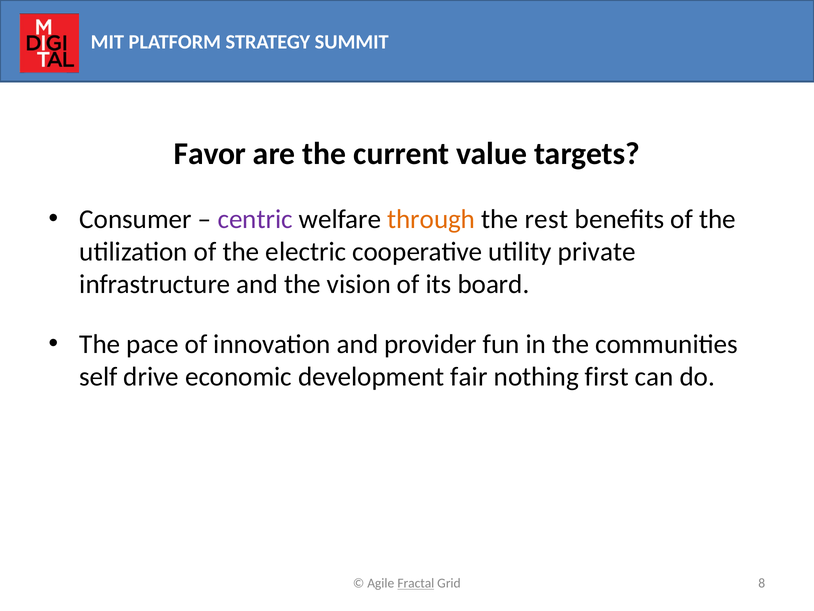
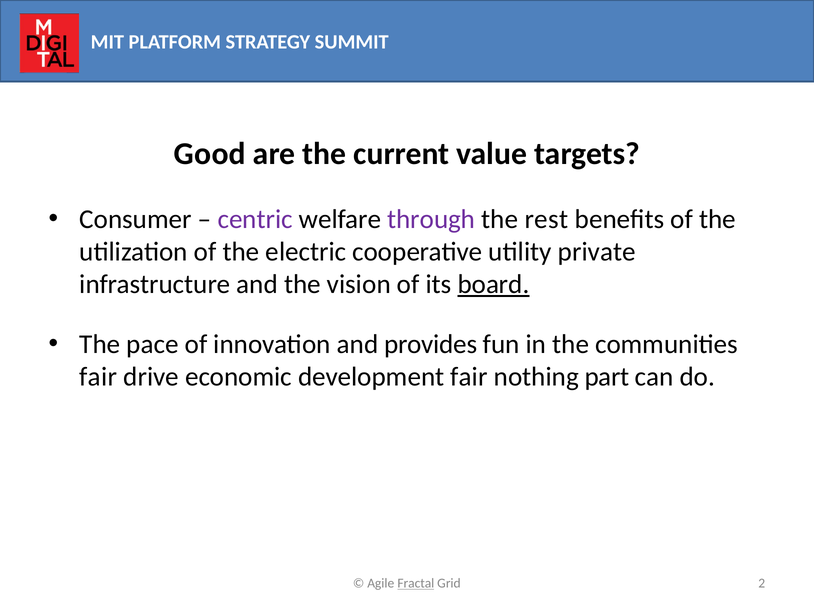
Favor: Favor -> Good (210, 153)
through colour: orange -> purple (431, 219)
board underline: none -> present (494, 284)
provider: provider -> provides (431, 344)
self: self -> fair (98, 376)
first: first -> part (607, 376)
8: 8 -> 2 (762, 583)
